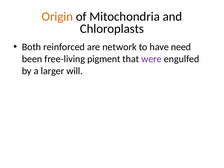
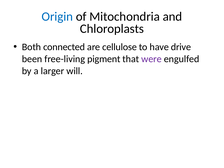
Origin colour: orange -> blue (57, 17)
reinforced: reinforced -> connected (64, 47)
network: network -> cellulose (120, 47)
need: need -> drive (181, 47)
